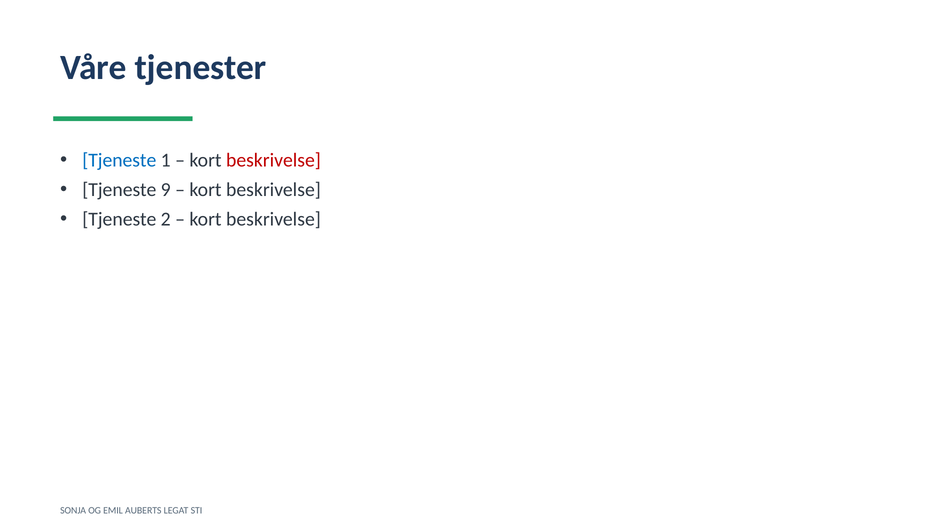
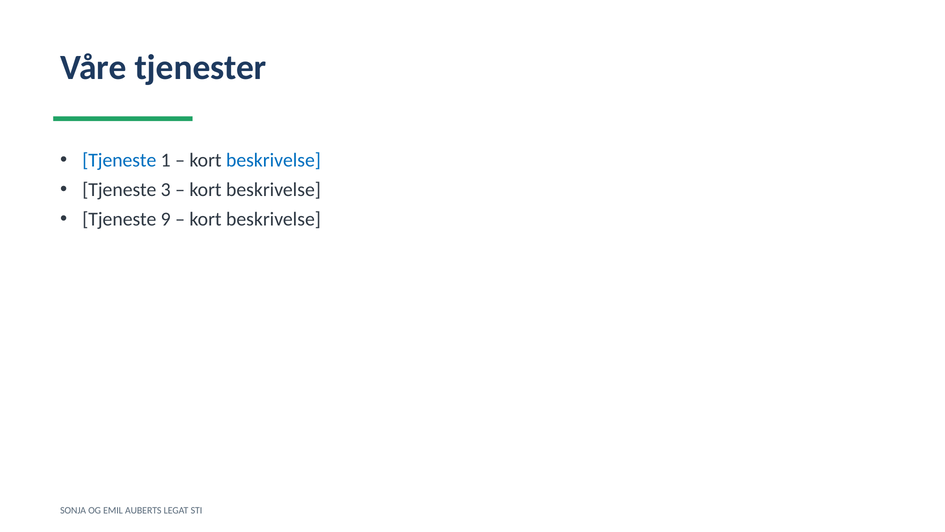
beskrivelse colour: red -> blue (273, 160)
9: 9 -> 3 (166, 190)
2: 2 -> 9 (166, 219)
